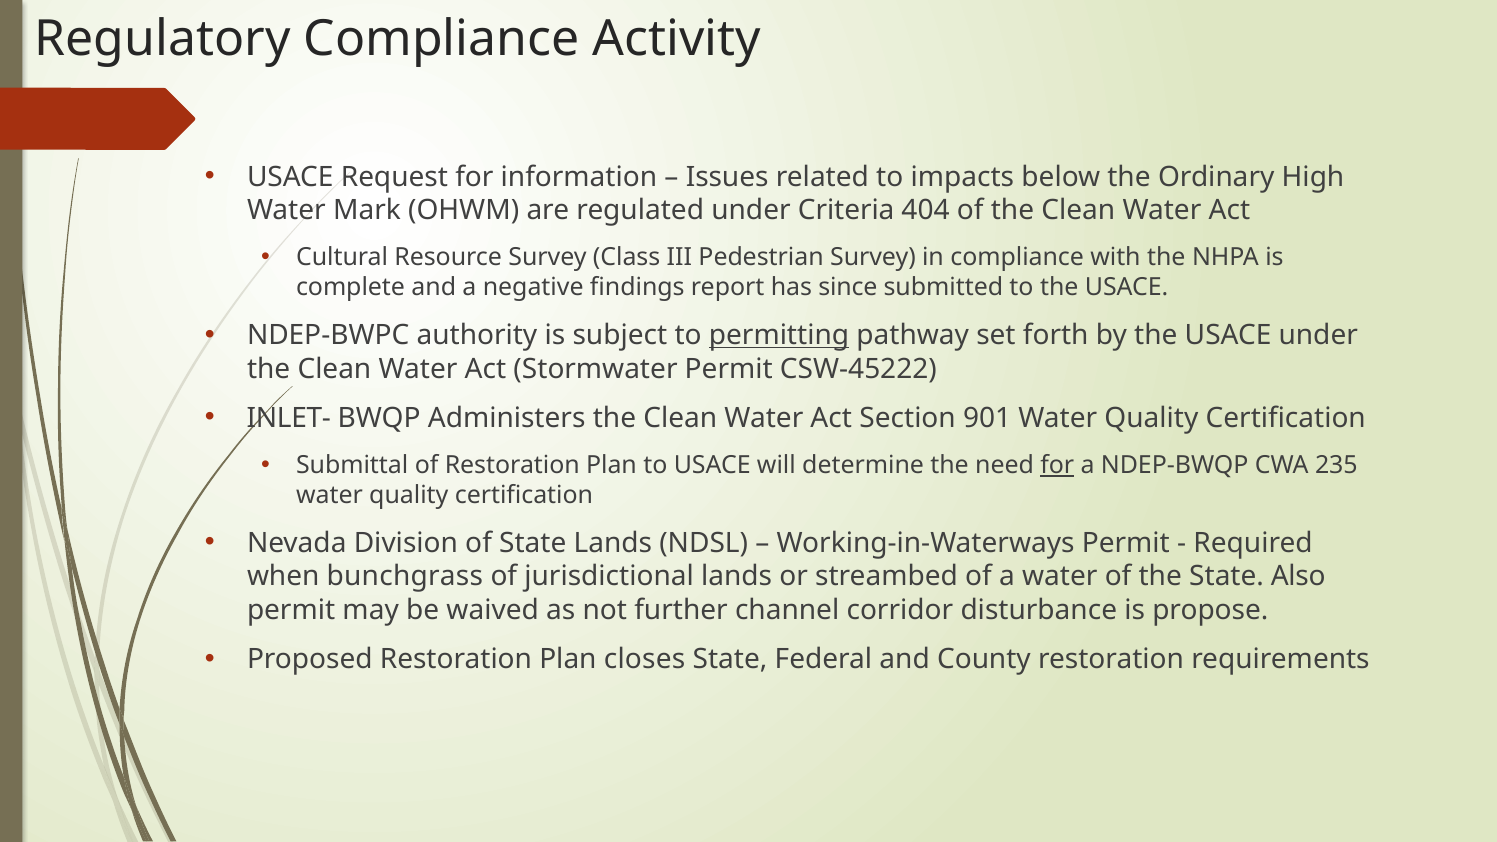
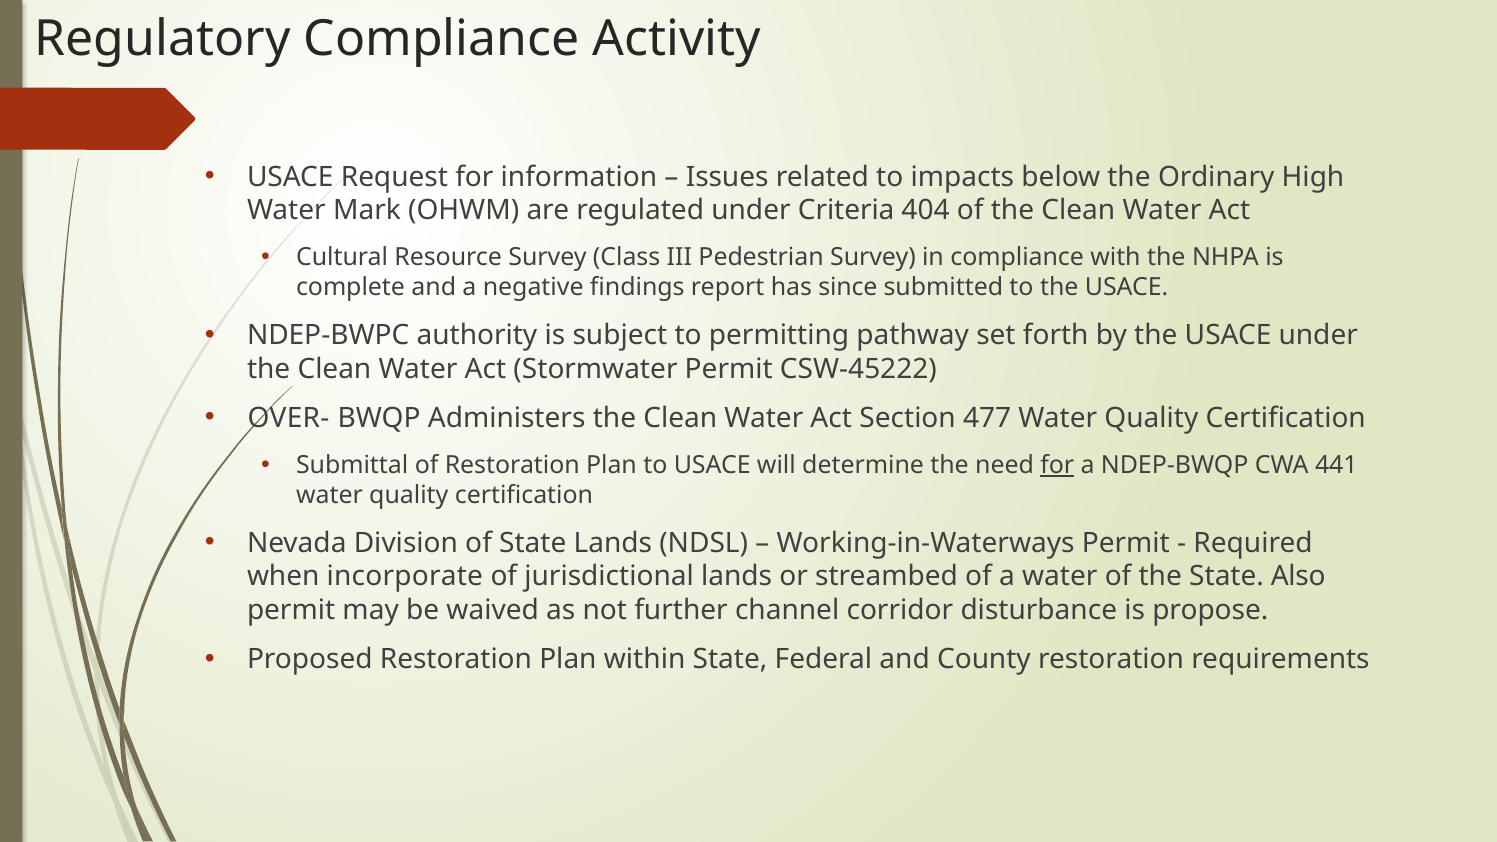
permitting underline: present -> none (779, 335)
INLET-: INLET- -> OVER- (289, 418)
901: 901 -> 477 (987, 418)
235: 235 -> 441 (1336, 465)
bunchgrass: bunchgrass -> incorporate (405, 577)
closes: closes -> within (645, 660)
